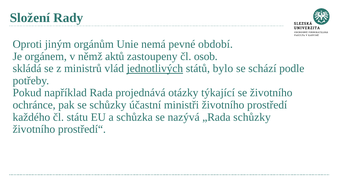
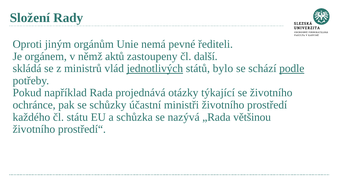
období: období -> řediteli (216, 44)
osob: osob -> další (206, 56)
podle underline: none -> present (292, 69)
„Rada schůzky: schůzky -> většinou (252, 117)
